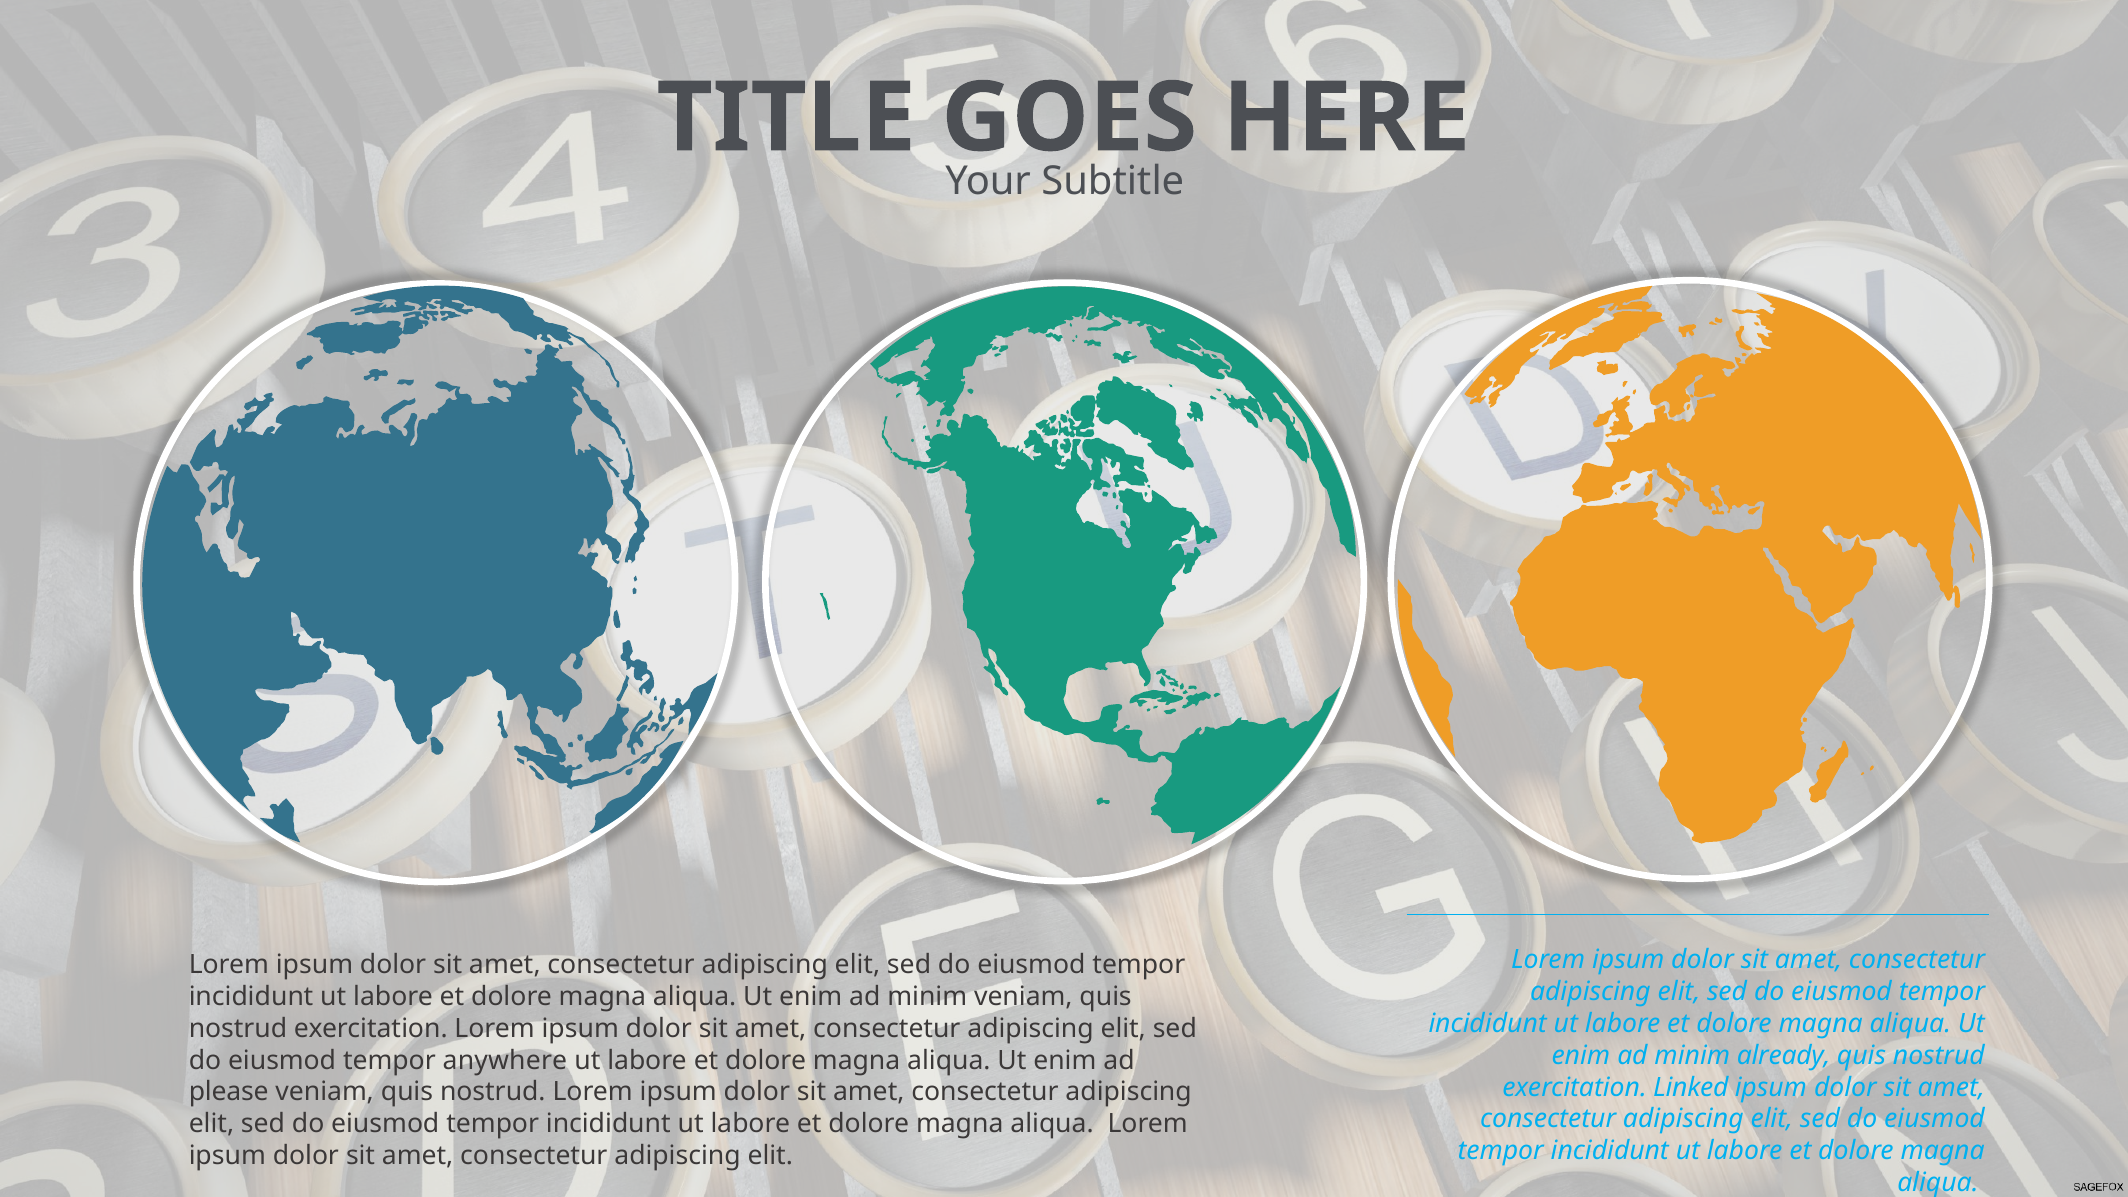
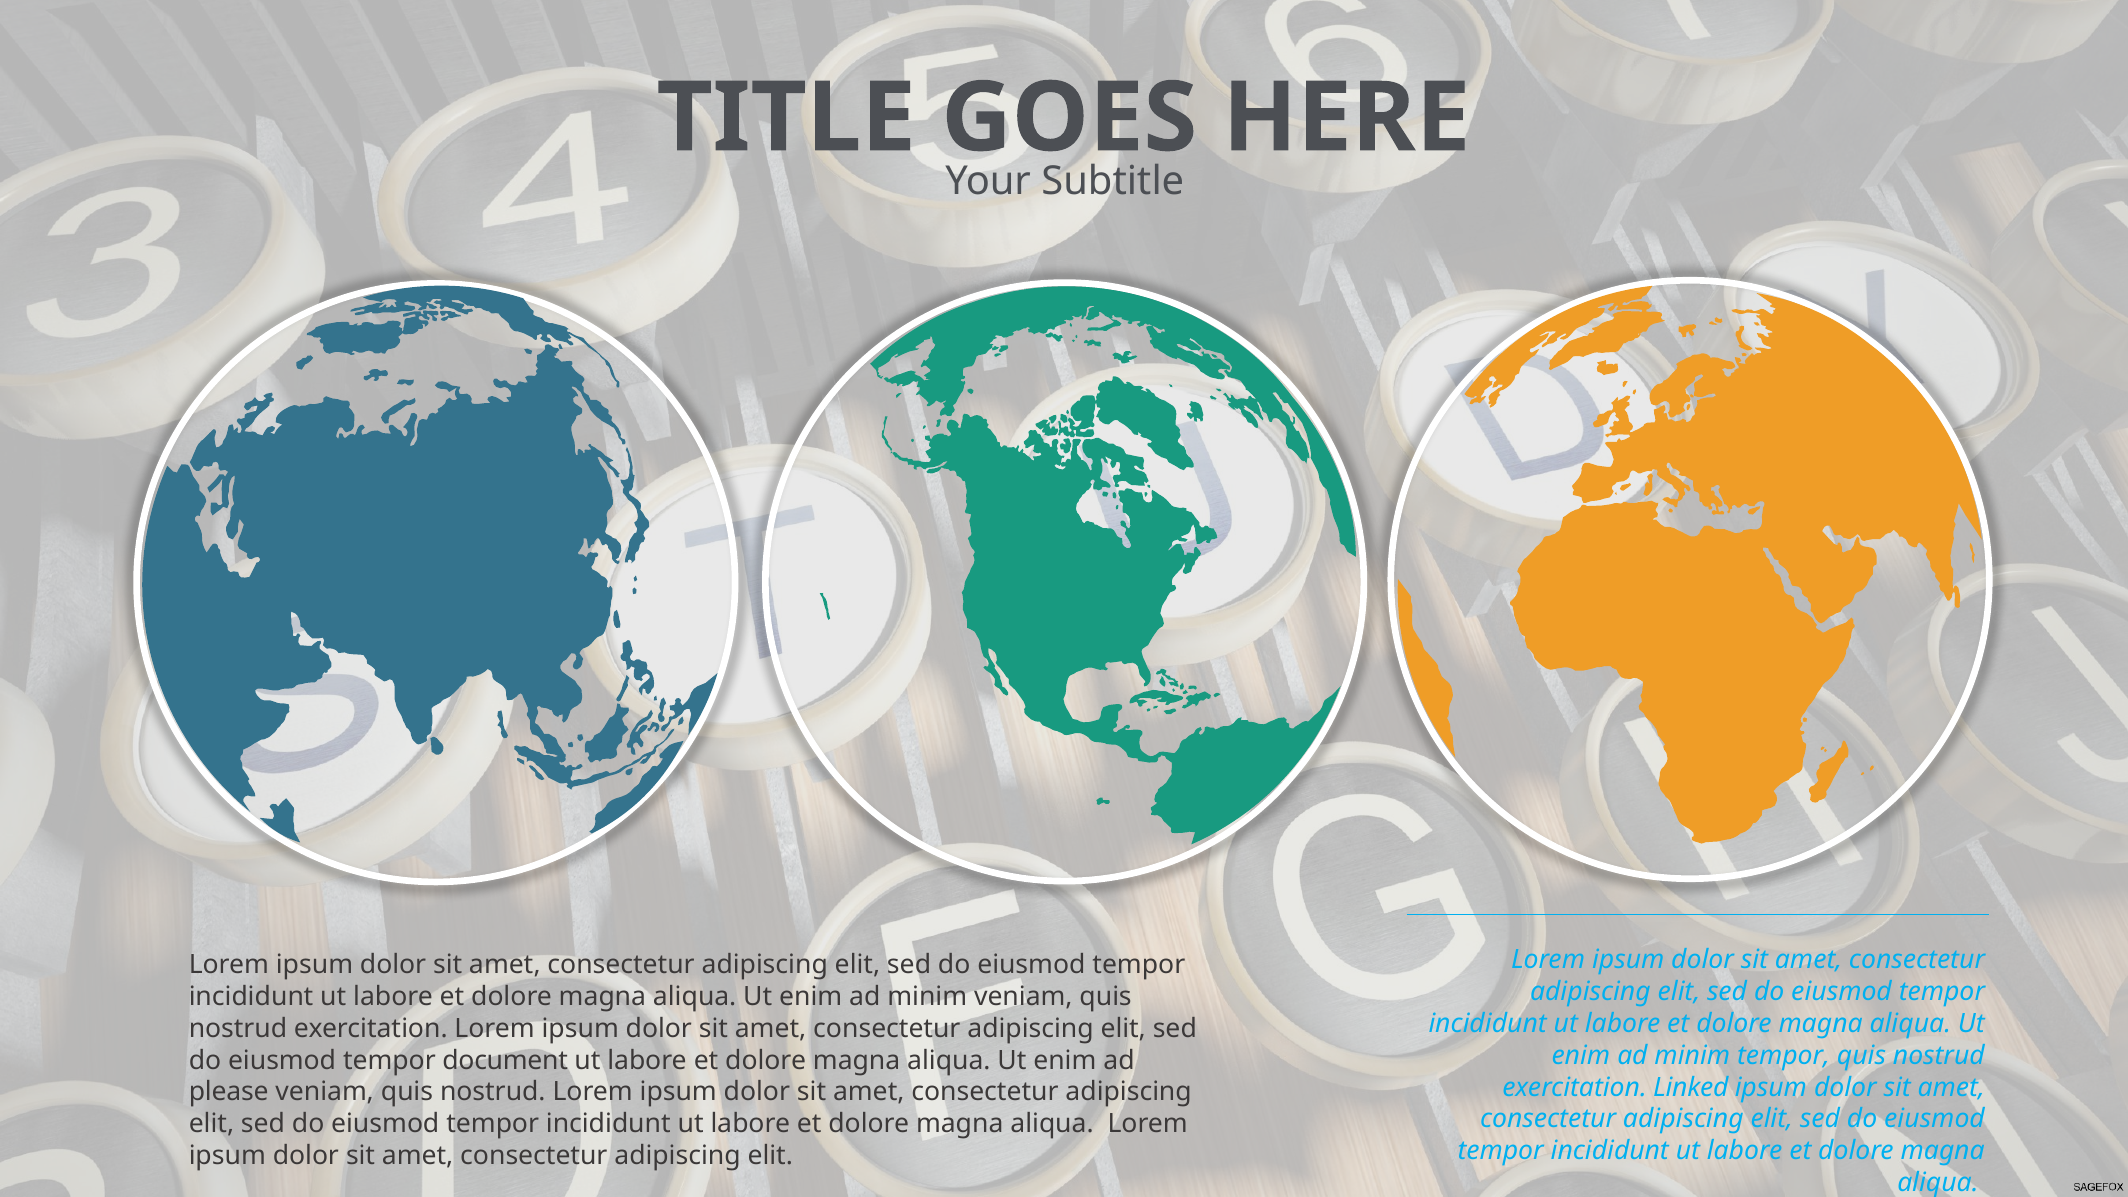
minim already: already -> tempor (1783, 1055)
anywhere: anywhere -> document (505, 1060)
